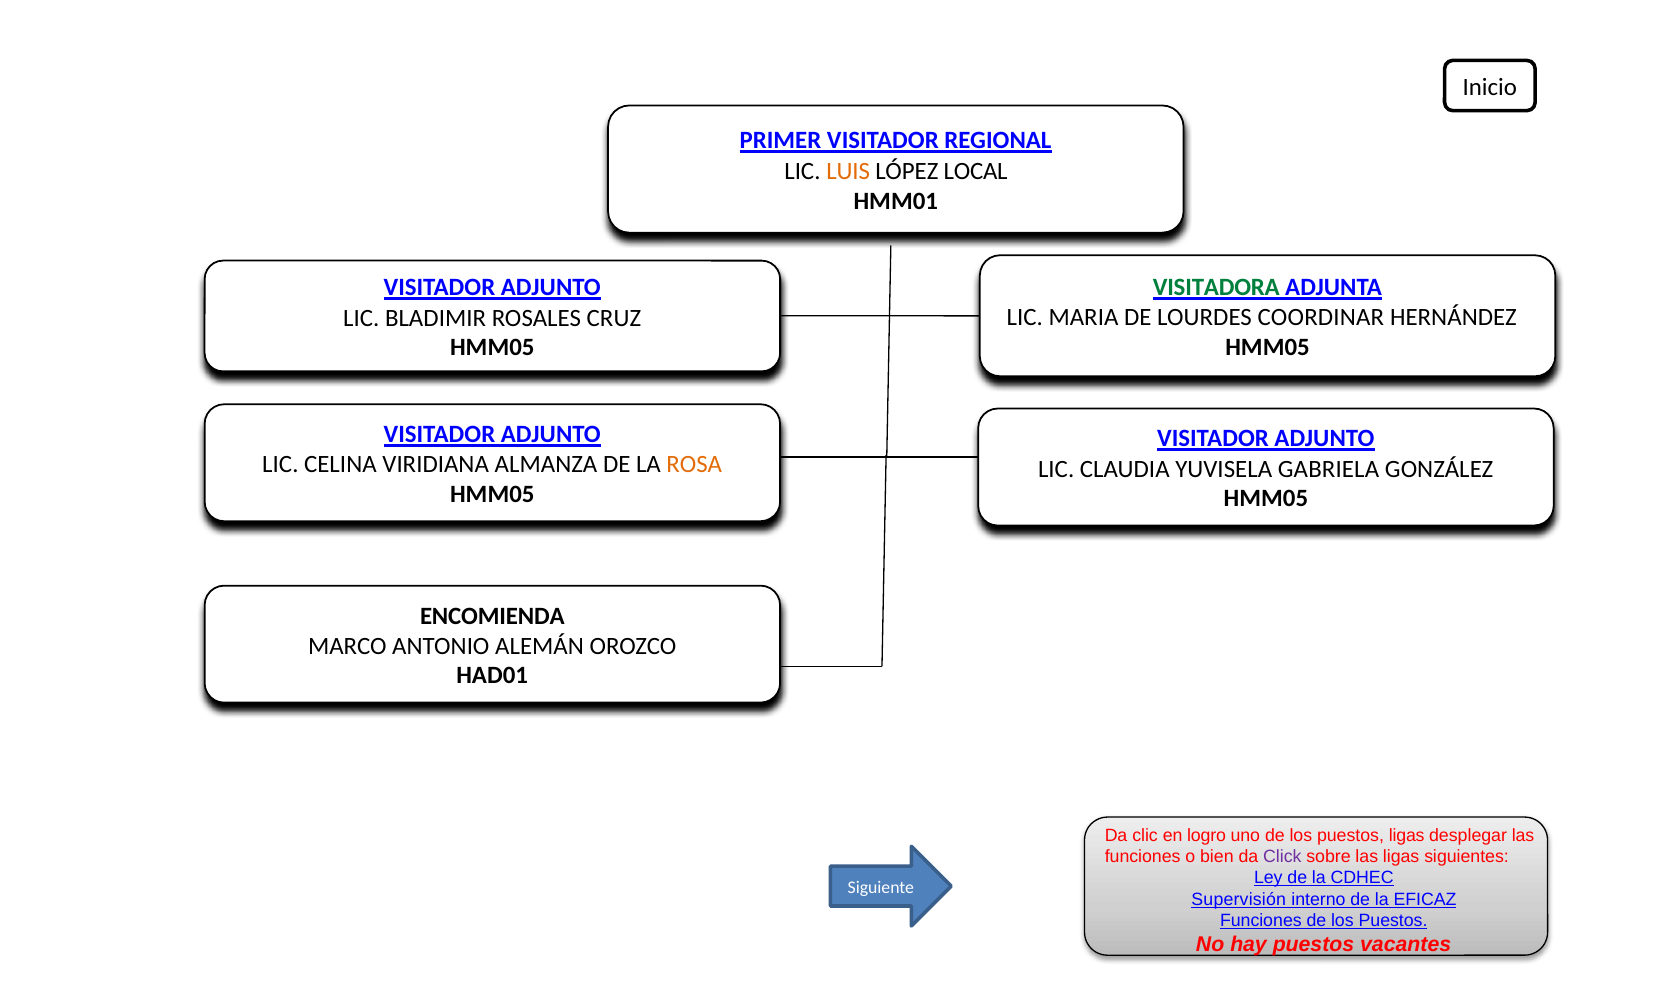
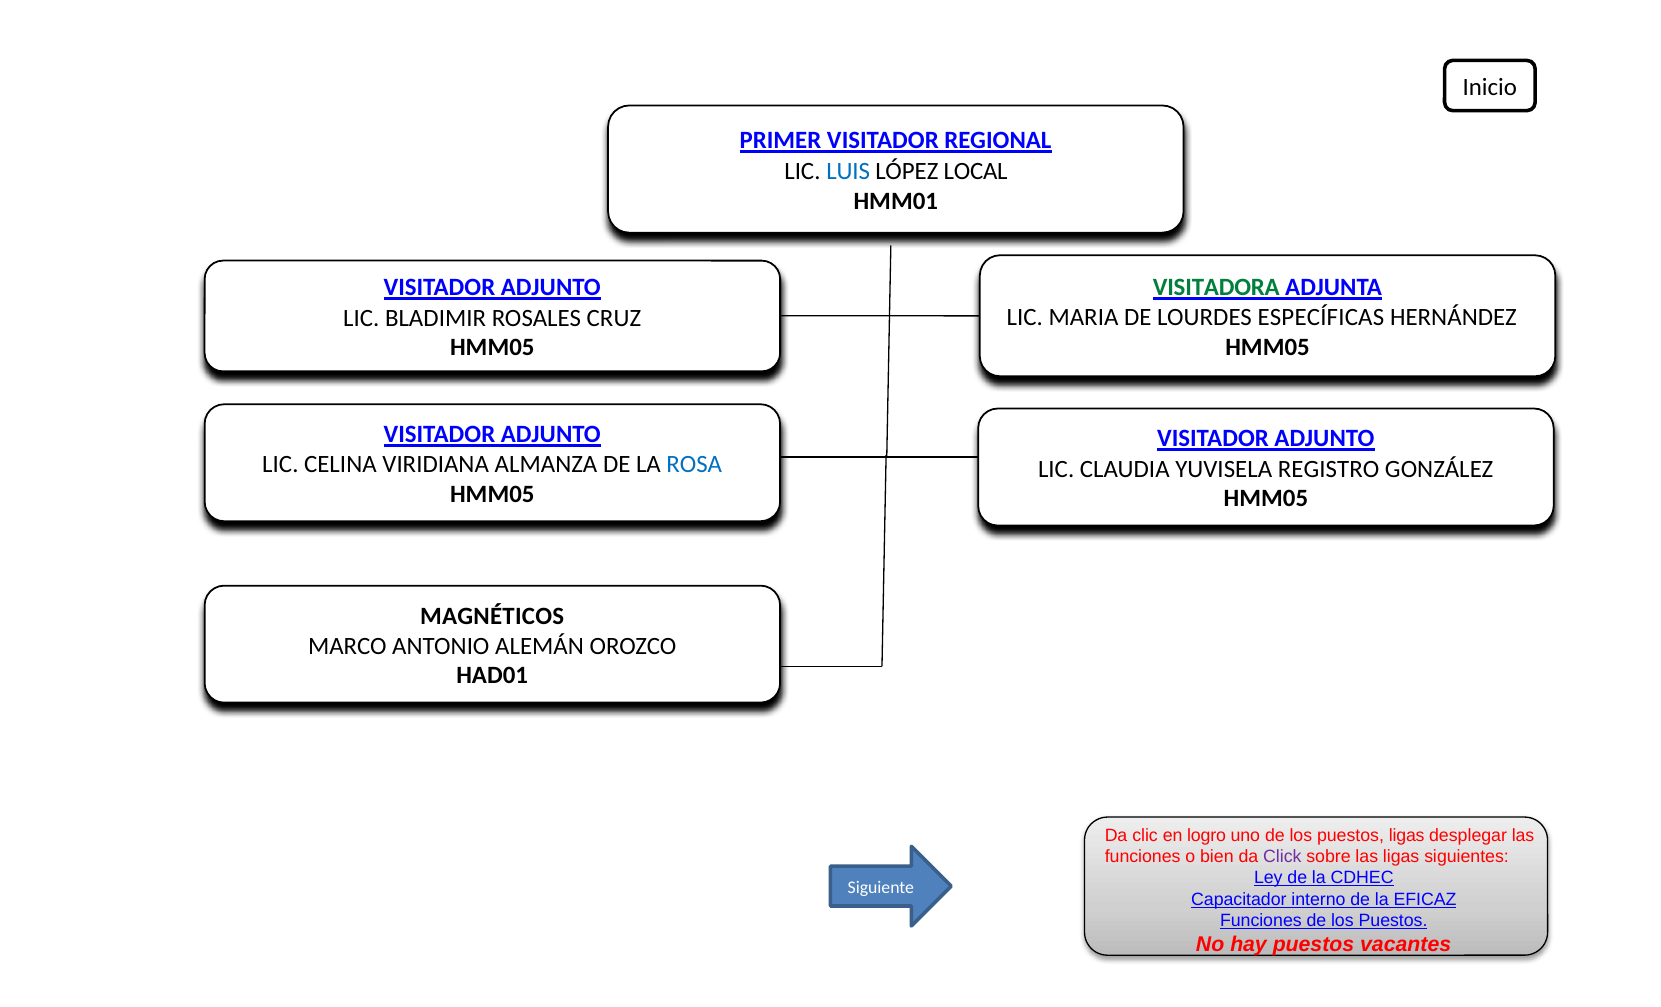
LUIS colour: orange -> blue (848, 171)
COORDINAR: COORDINAR -> ESPECÍFICAS (1321, 318)
ROSA colour: orange -> blue (694, 465)
GABRIELA: GABRIELA -> REGISTRO (1329, 469)
ENCOMIENDA: ENCOMIENDA -> MAGNÉTICOS (492, 616)
Supervisión: Supervisión -> Capacitador (1239, 899)
